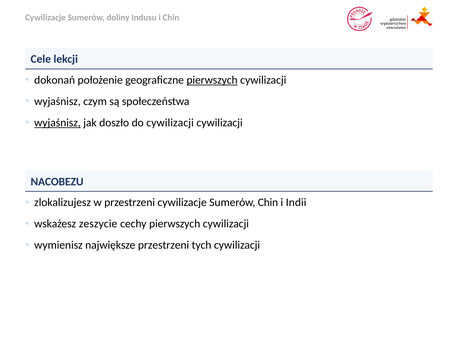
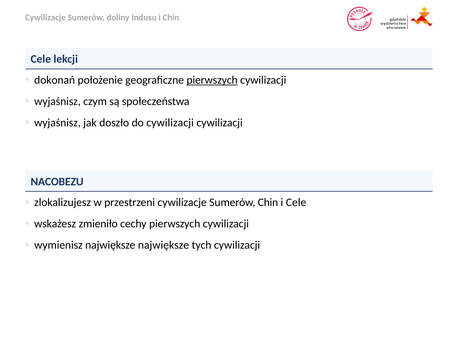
wyjaśnisz underline: present -> none (57, 123)
i Indii: Indii -> Cele (296, 203)
zeszycie: zeszycie -> zmieniło (98, 224)
największe przestrzeni: przestrzeni -> największe (164, 246)
